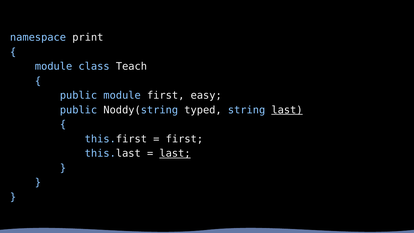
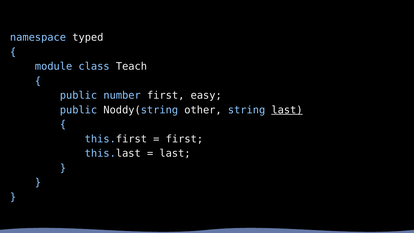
print: print -> typed (88, 37)
public module: module -> number (122, 95)
typed: typed -> other (203, 110)
last underline: present -> none (175, 153)
